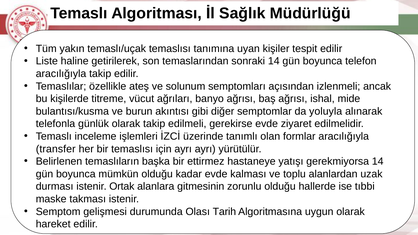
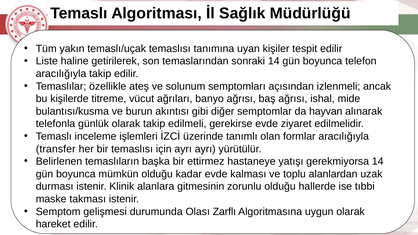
yoluyla: yoluyla -> hayvan (326, 111)
Ortak: Ortak -> Klinik (122, 187)
Tarih: Tarih -> Zarflı (224, 212)
